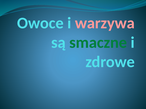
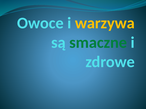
warzywa colour: pink -> yellow (105, 23)
